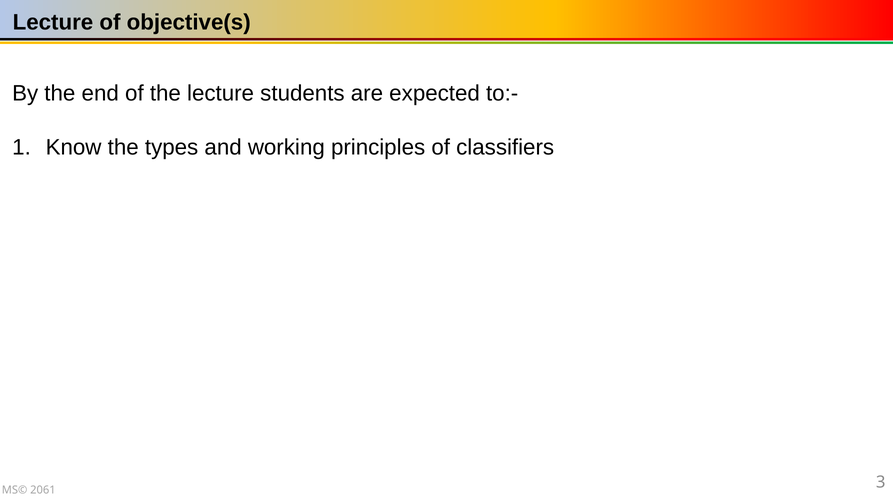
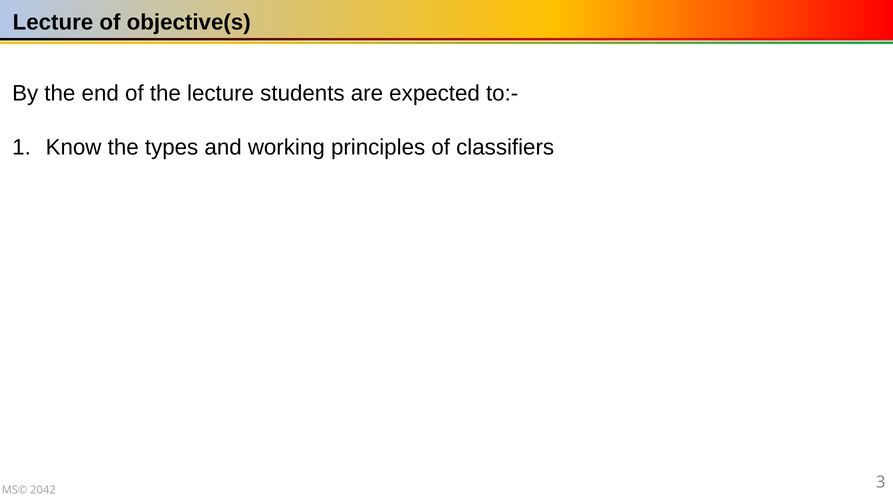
2061: 2061 -> 2042 (43, 490)
